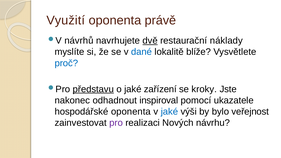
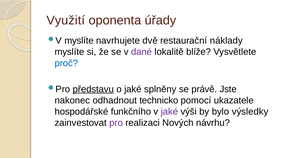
právě: právě -> úřady (160, 20)
návrhů: návrhů -> myslíte (79, 41)
dvě underline: present -> none (150, 41)
dané colour: blue -> purple (142, 52)
zařízení: zařízení -> splněny (160, 89)
kroky: kroky -> právě (204, 89)
inspiroval: inspiroval -> technicko (159, 100)
hospodářské oponenta: oponenta -> funkčního (131, 112)
jaké colour: blue -> purple (169, 112)
veřejnost: veřejnost -> výsledky (250, 112)
